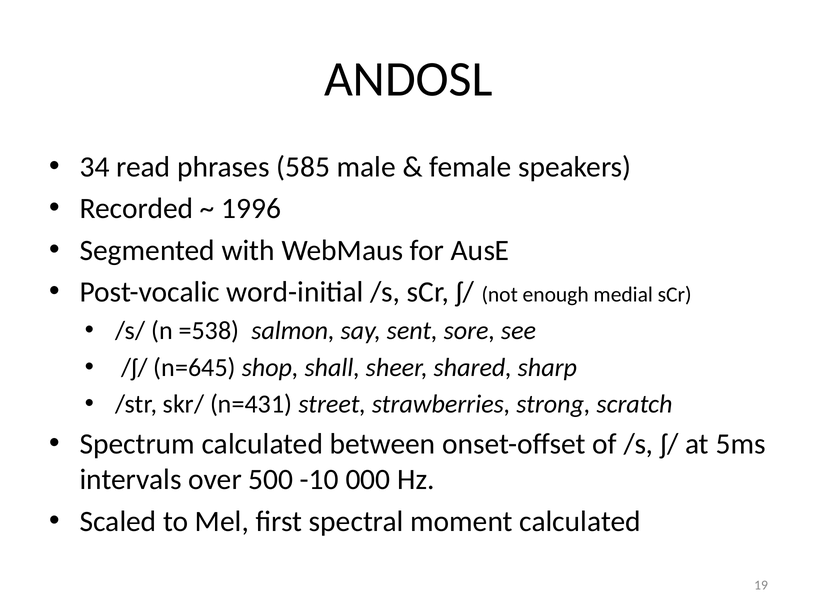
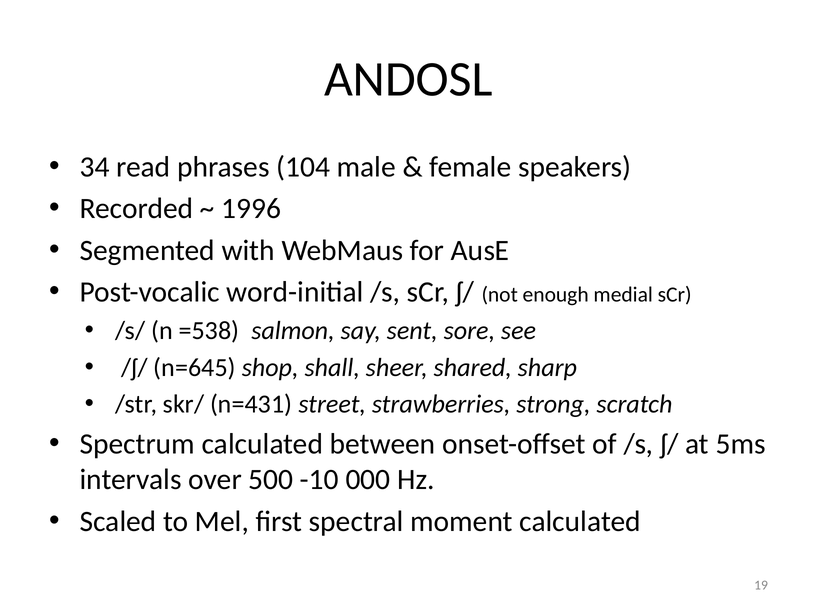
585: 585 -> 104 (303, 167)
